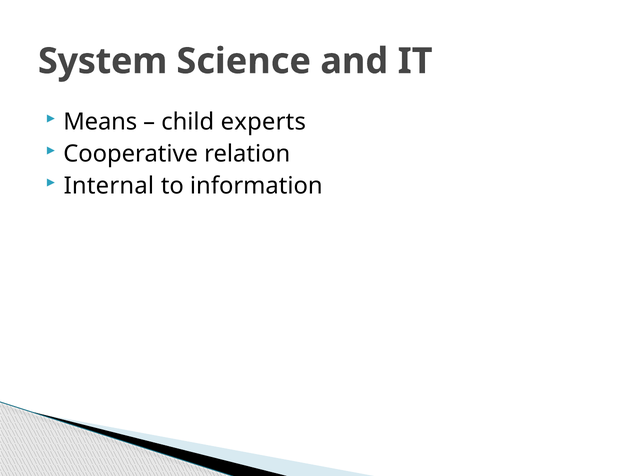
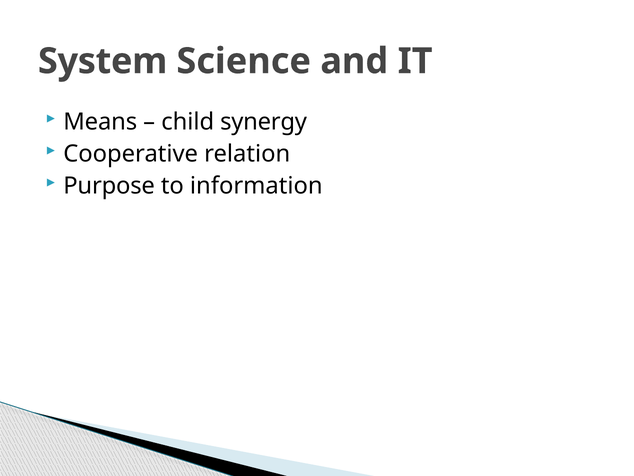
experts: experts -> synergy (264, 122)
Internal: Internal -> Purpose (109, 186)
